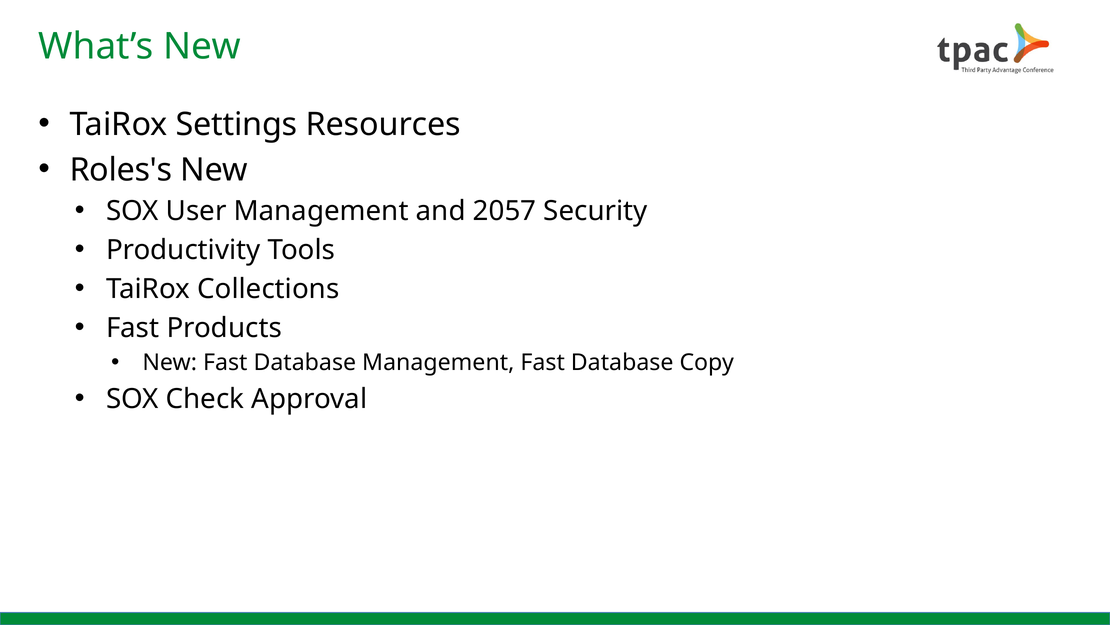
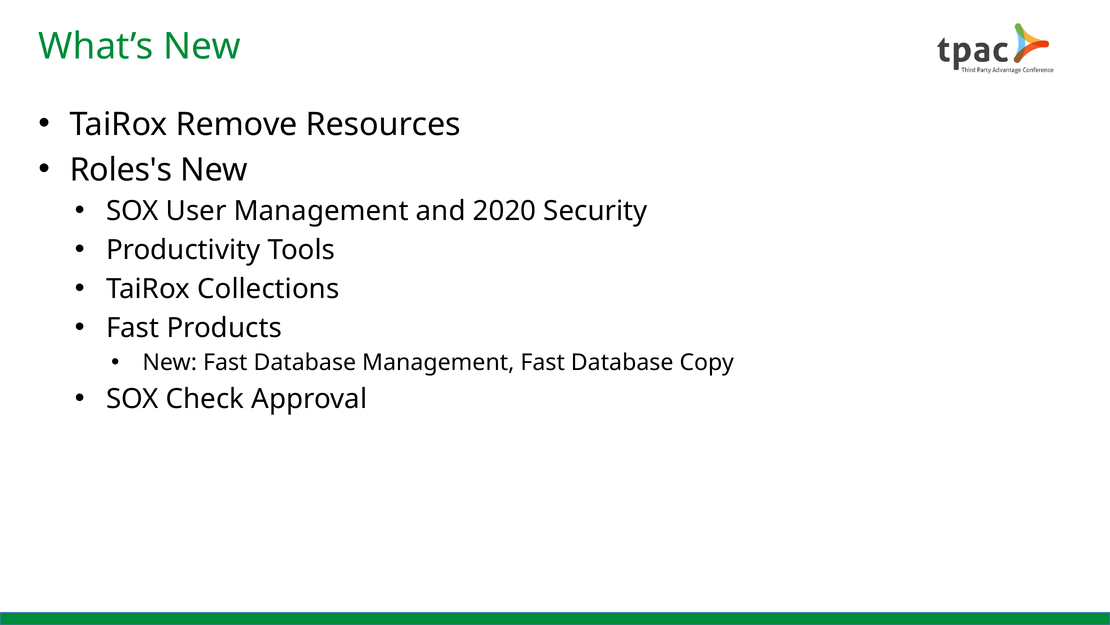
Settings: Settings -> Remove (237, 124)
2057: 2057 -> 2020 (505, 211)
